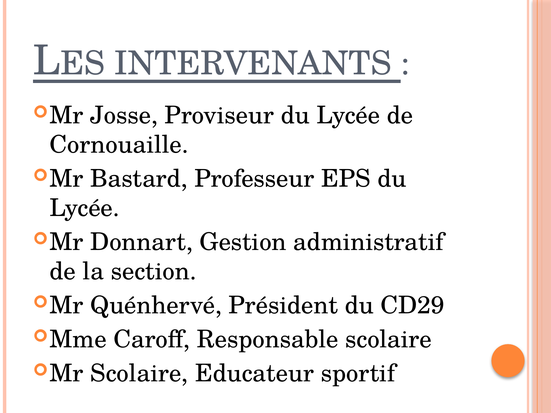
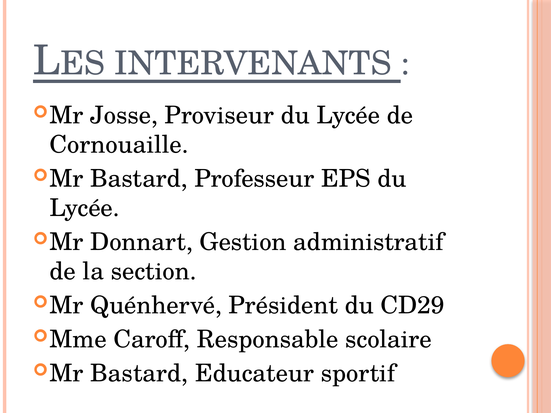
Scolaire: Scolaire -> Bastard (139, 374)
